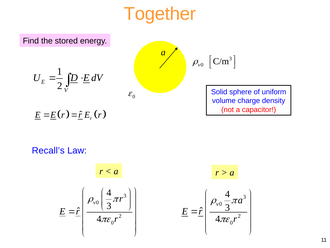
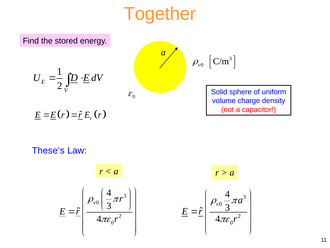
Recall’s: Recall’s -> These’s (48, 150)
